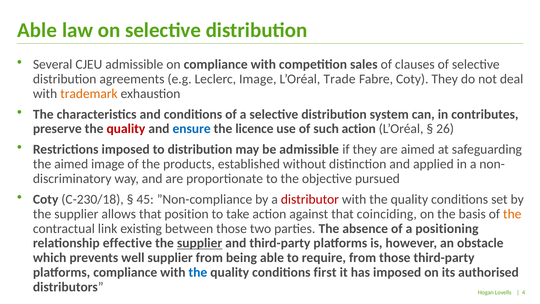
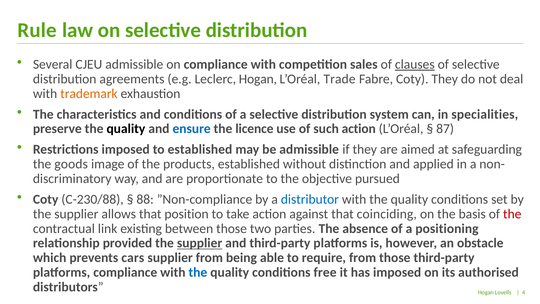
Able: Able -> Rule (37, 30)
clauses underline: none -> present (415, 64)
Leclerc Image: Image -> Hogan (258, 79)
contributes: contributes -> specialities (485, 114)
quality colour: red -> black (126, 129)
26: 26 -> 87 (445, 129)
to distribution: distribution -> established (200, 149)
the aimed: aimed -> goods (71, 164)
C-230/18: C-230/18 -> C-230/88 (93, 199)
45: 45 -> 88 (145, 199)
distributor colour: red -> blue (310, 199)
the colour: orange -> red (512, 214)
effective: effective -> provided (128, 243)
well: well -> cars (133, 258)
first: first -> free (325, 272)
